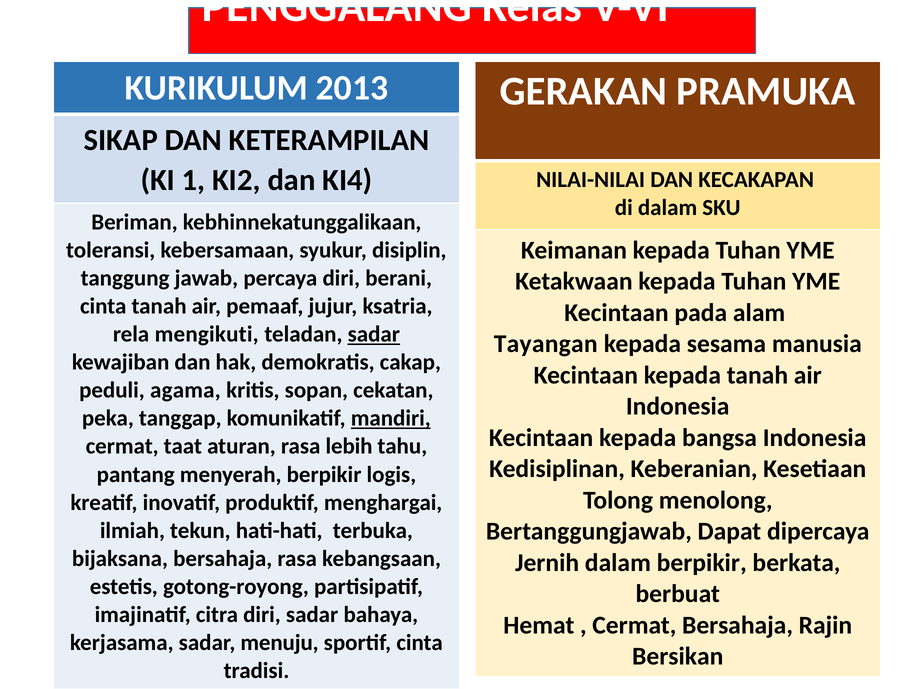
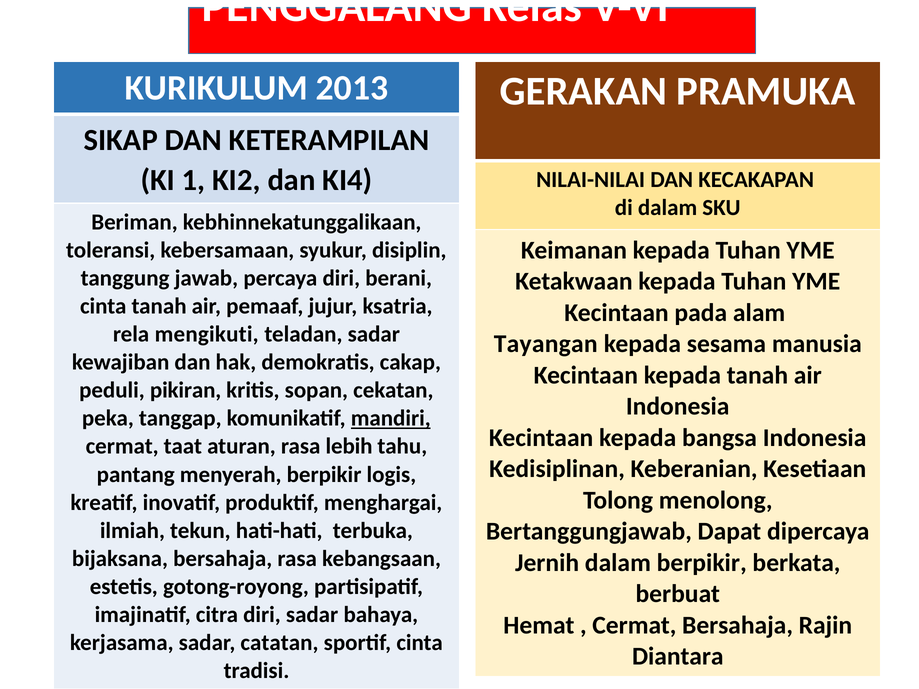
sadar underline: present -> none (374, 334)
agama: agama -> pikiran (186, 390)
menuju: menuju -> catatan (279, 643)
Bersikan: Bersikan -> Diantara (678, 657)
